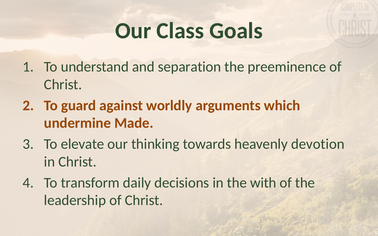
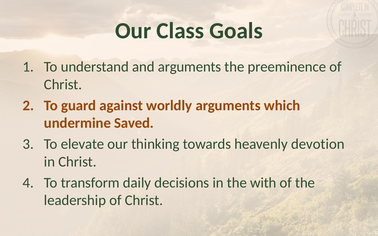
and separation: separation -> arguments (190, 67)
Made: Made -> Saved (134, 123)
